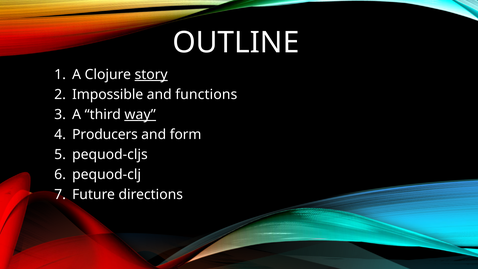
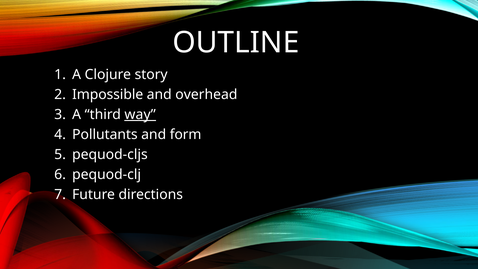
story underline: present -> none (151, 74)
functions: functions -> overhead (206, 94)
Producers: Producers -> Pollutants (105, 135)
